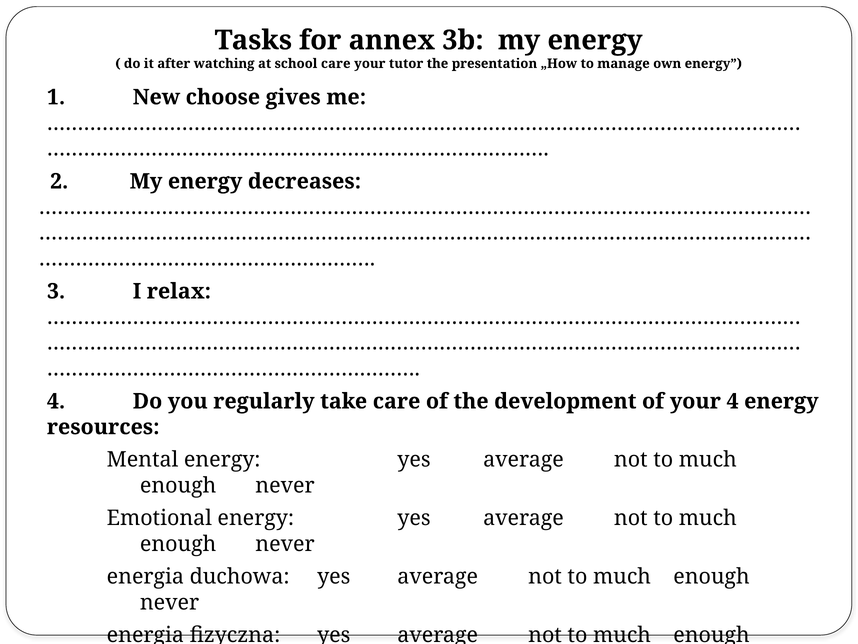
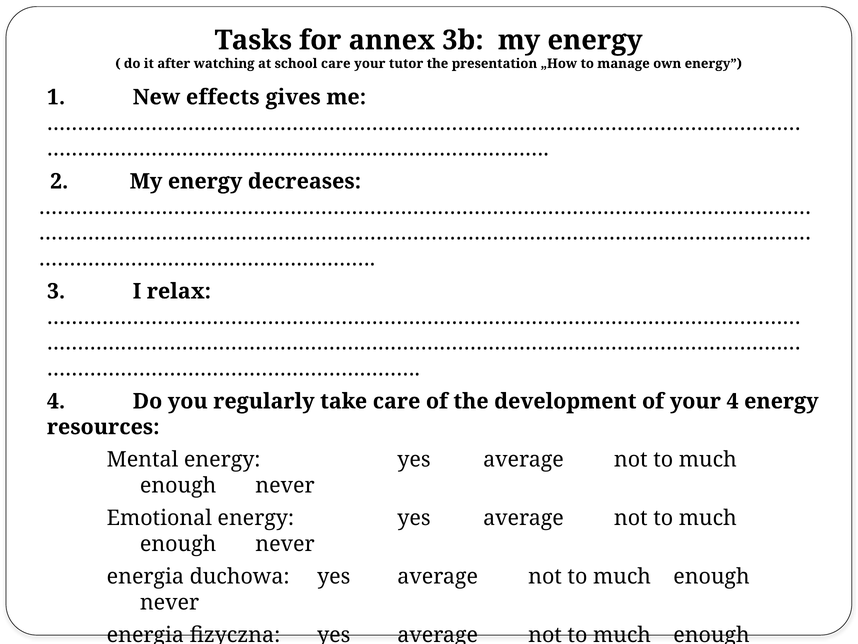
choose: choose -> effects (223, 97)
